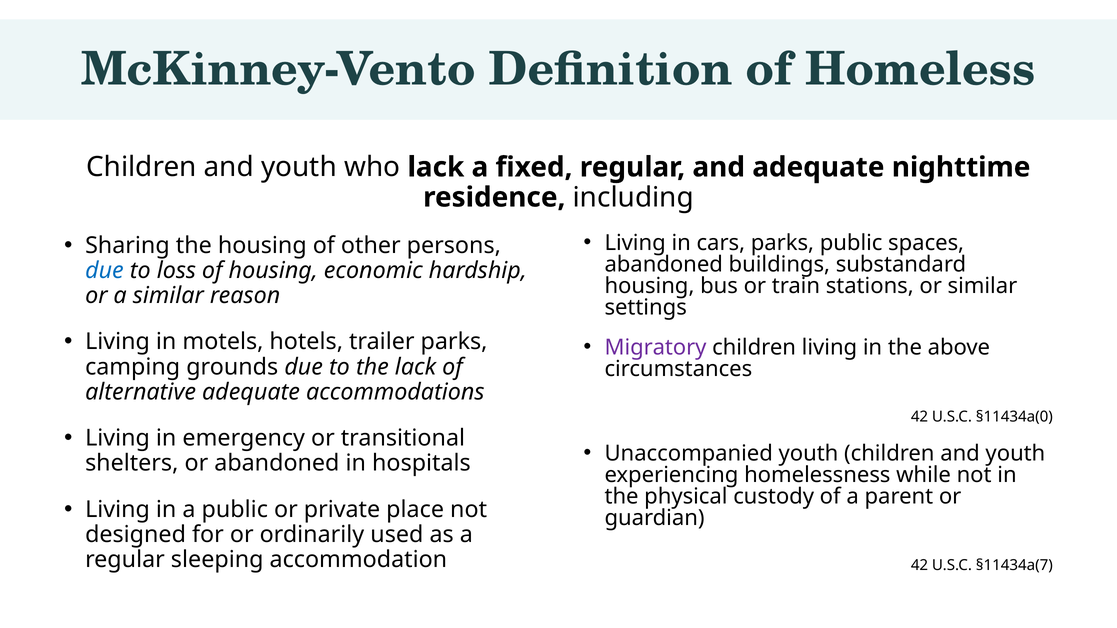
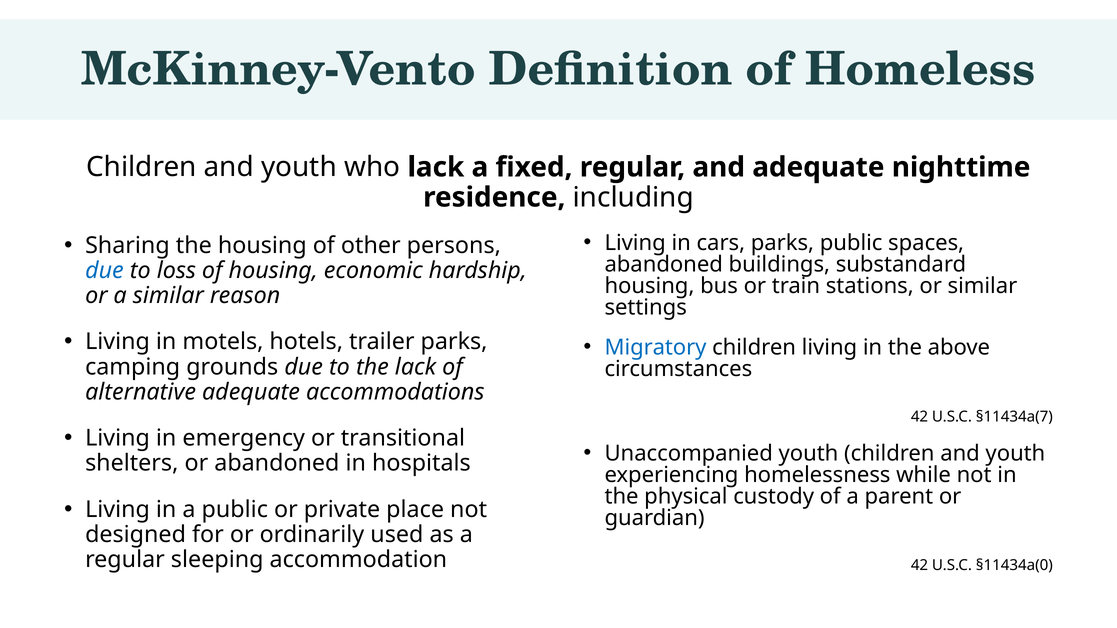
Migratory colour: purple -> blue (656, 348)
§11434a(0: §11434a(0 -> §11434a(7 (1014, 417)
§11434a(7: §11434a(7 -> §11434a(0 (1014, 566)
